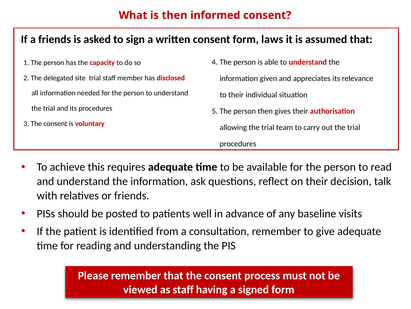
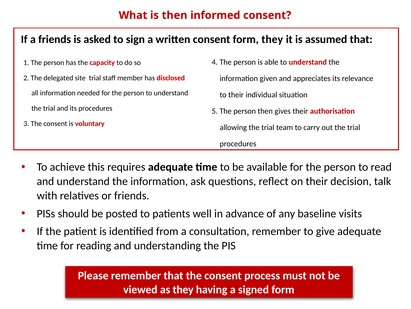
form laws: laws -> they (272, 39)
as staff: staff -> they (183, 289)
